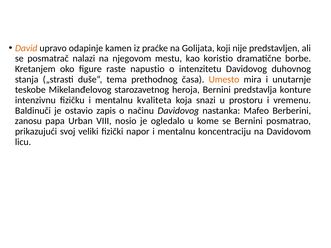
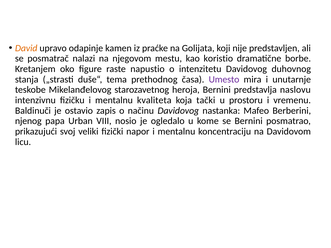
Umesto colour: orange -> purple (224, 79)
konture: konture -> naslovu (295, 90)
snazi: snazi -> tački (206, 100)
zanosu: zanosu -> njenog (28, 121)
